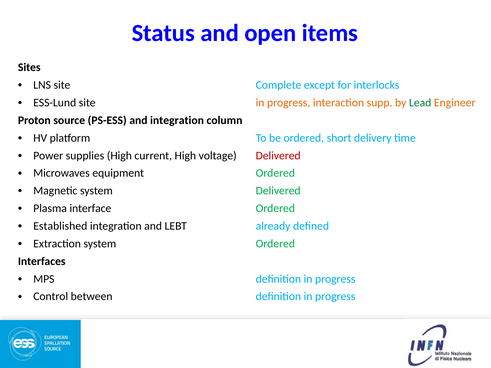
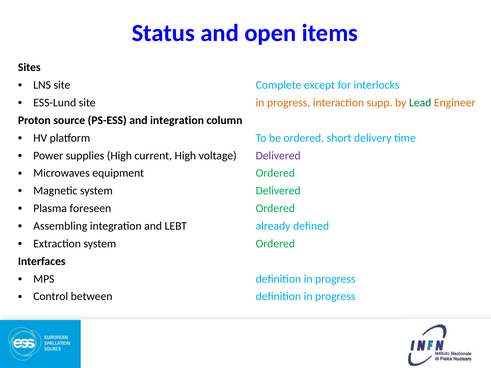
Delivered colour: red -> purple (278, 156)
interface: interface -> foreseen (90, 209)
Established: Established -> Assembling (60, 226)
